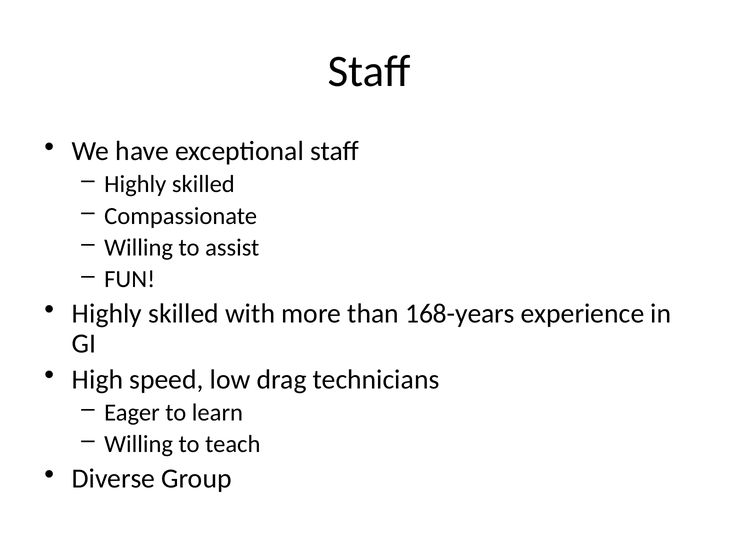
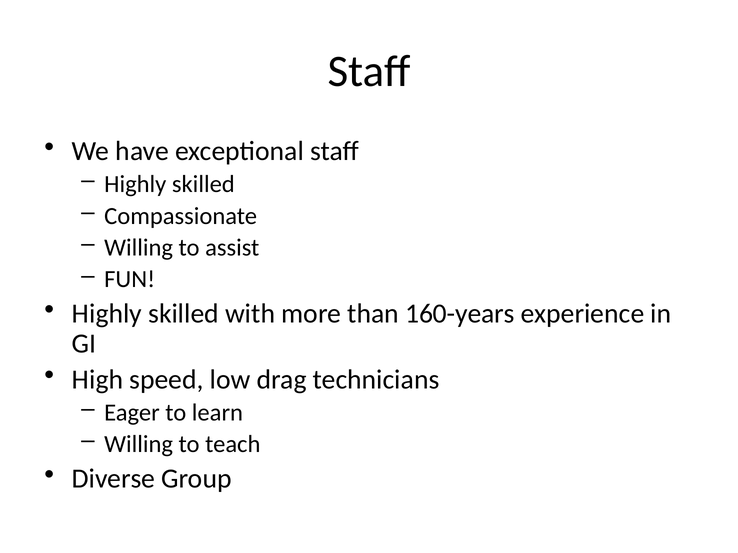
168-years: 168-years -> 160-years (460, 314)
